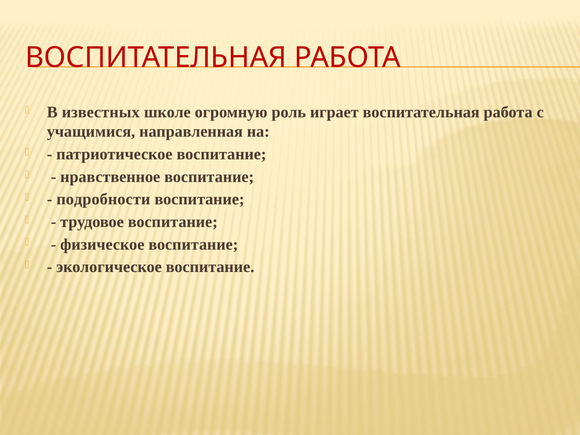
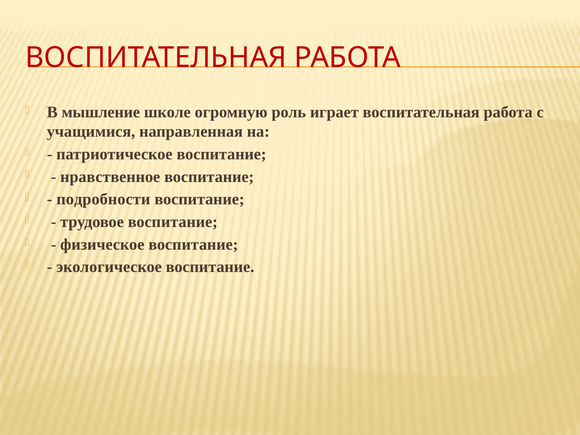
известных: известных -> мышление (101, 112)
